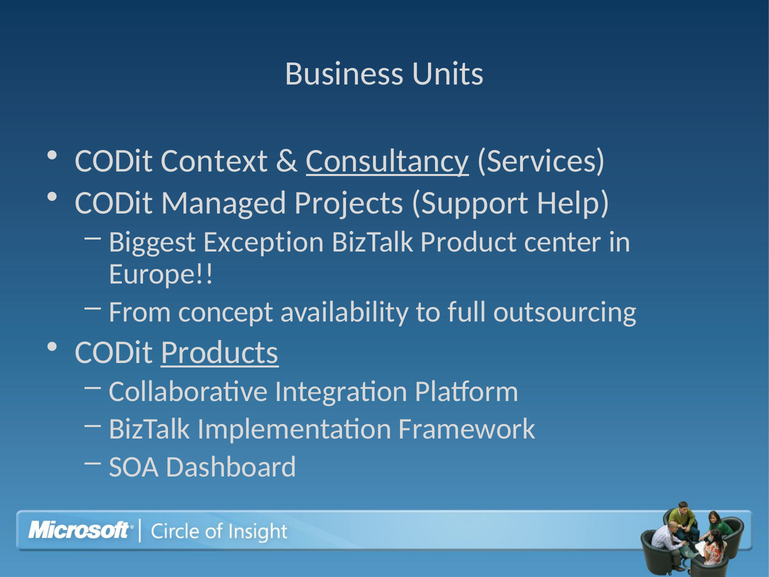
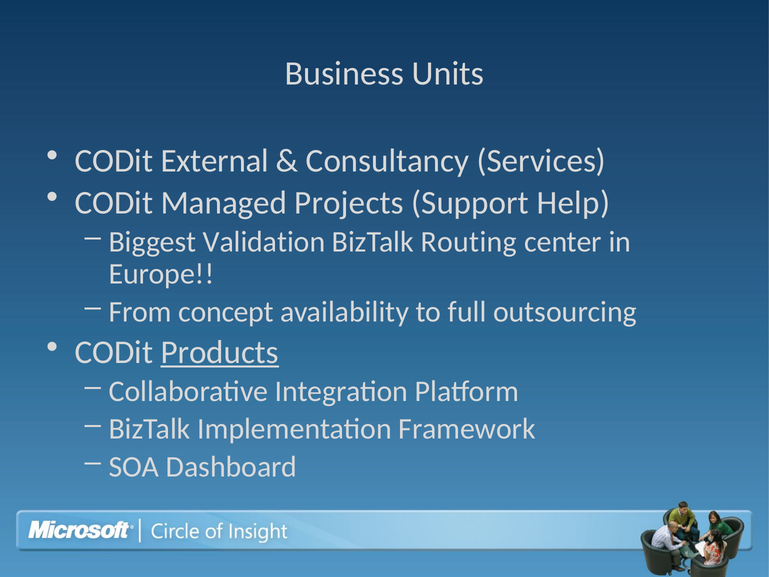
Context: Context -> External (215, 161)
Consultancy underline: present -> none (388, 161)
Exception: Exception -> Validation (264, 242)
Product: Product -> Routing (469, 242)
